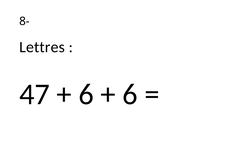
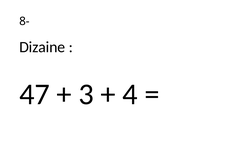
Lettres: Lettres -> Dizaine (42, 47)
6: 6 -> 3 (86, 94)
6: 6 -> 4 (130, 94)
